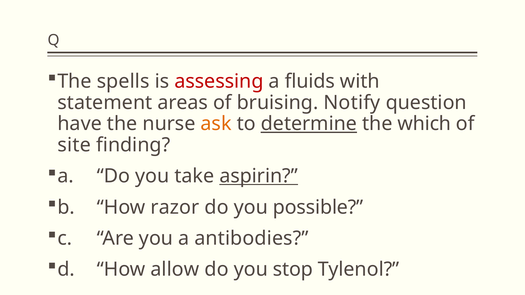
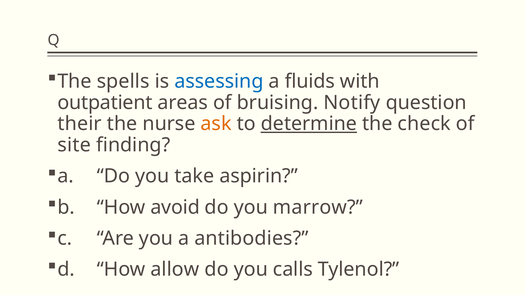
assessing colour: red -> blue (219, 81)
statement: statement -> outpatient (105, 103)
have: have -> their (80, 124)
which: which -> check (424, 124)
aspirin underline: present -> none (259, 176)
razor: razor -> avoid (175, 207)
possible: possible -> marrow (318, 207)
stop: stop -> calls (293, 270)
